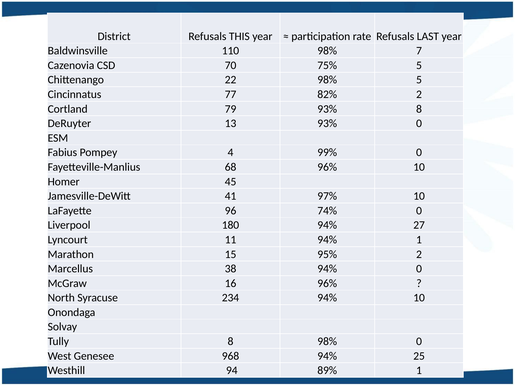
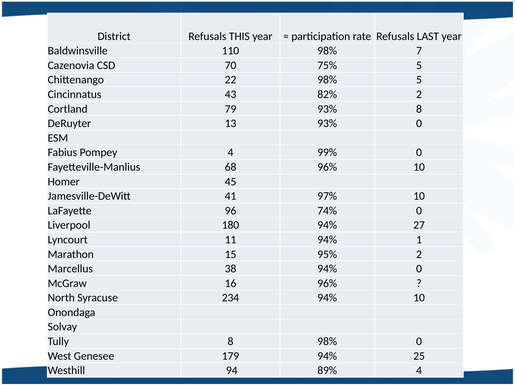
77: 77 -> 43 (231, 94)
968: 968 -> 179 (230, 356)
89% 1: 1 -> 4 (419, 371)
